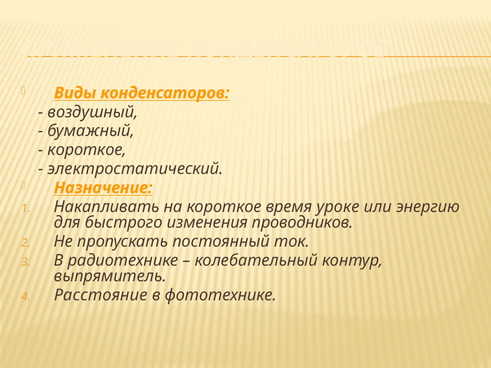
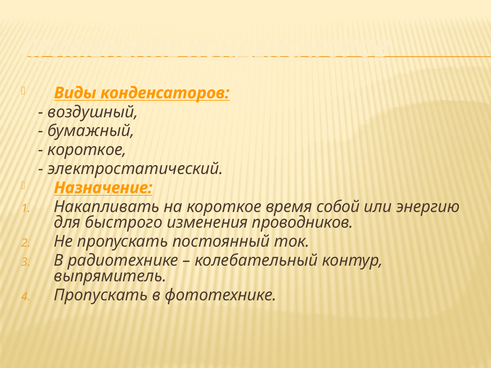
уроке: уроке -> собой (338, 207)
Расстояние: Расстояние -> Пропускать (101, 295)
